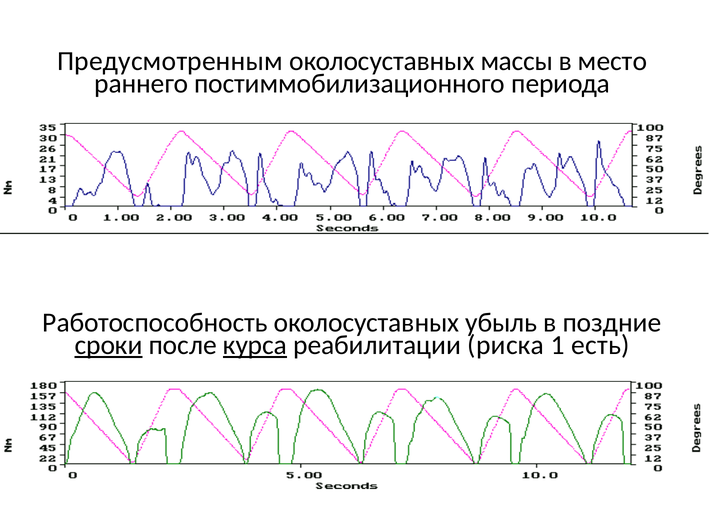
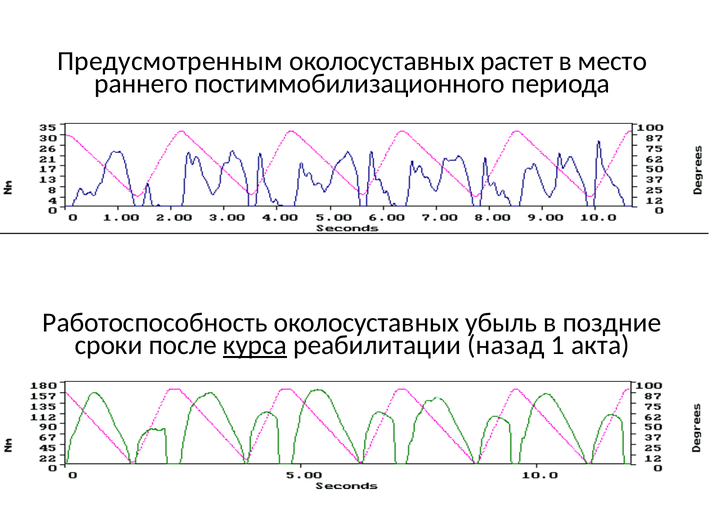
массы: массы -> растет (517, 61)
сроки underline: present -> none (109, 345)
риска: риска -> назад (506, 345)
есть: есть -> акта (600, 345)
